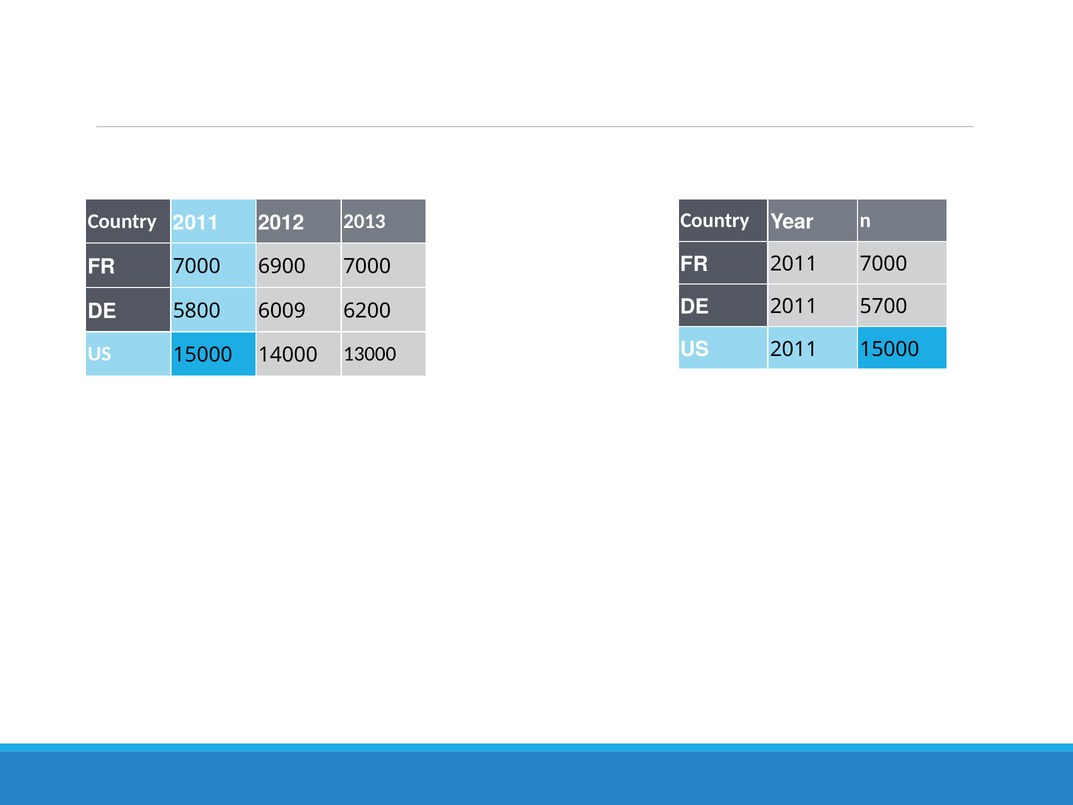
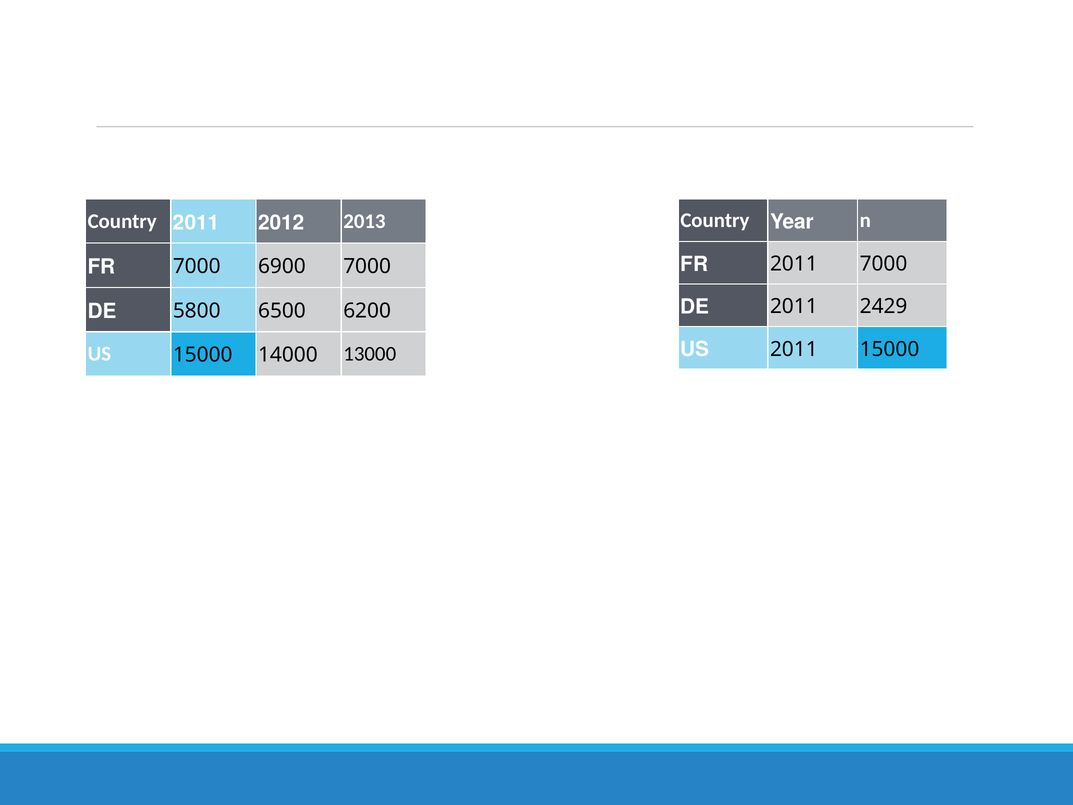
5700: 5700 -> 2429 (884, 306)
6009: 6009 -> 6500 (282, 311)
